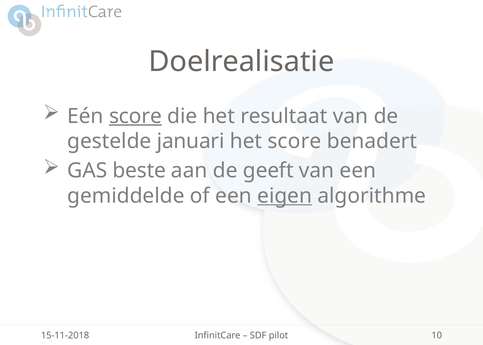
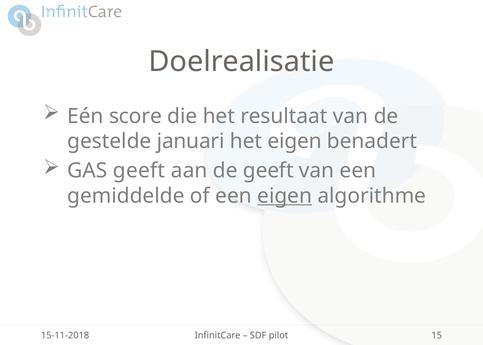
score underline: present -> none (135, 116)
het score: score -> eigen (295, 141)
GAS beste: beste -> geeft (139, 171)
10: 10 -> 15 (437, 335)
